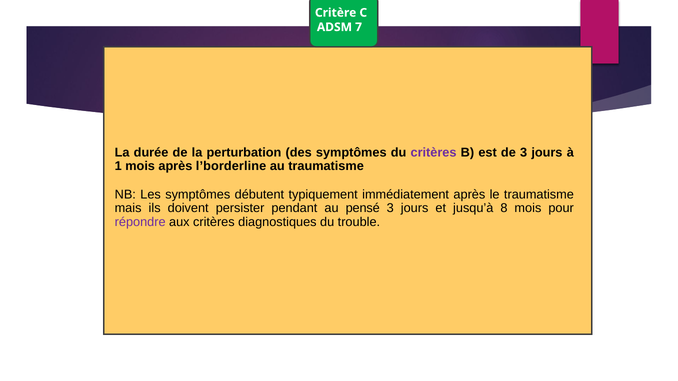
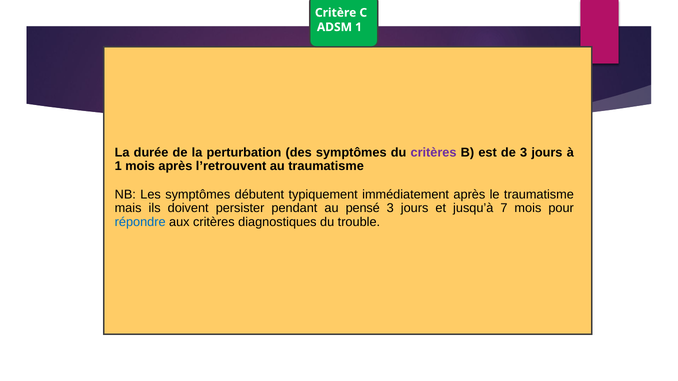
ADSM 7: 7 -> 1 (359, 27)
l’borderline: l’borderline -> l’retrouvent (231, 166)
8: 8 -> 7 (504, 208)
répondre colour: purple -> blue (140, 222)
